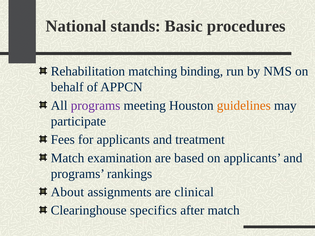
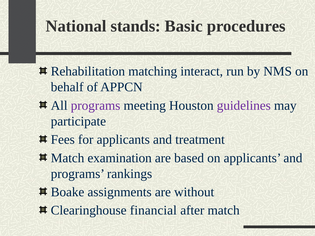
binding: binding -> interact (202, 71)
guidelines colour: orange -> purple (244, 106)
About: About -> Boake (68, 192)
clinical: clinical -> without (194, 192)
specifics: specifics -> financial (153, 211)
